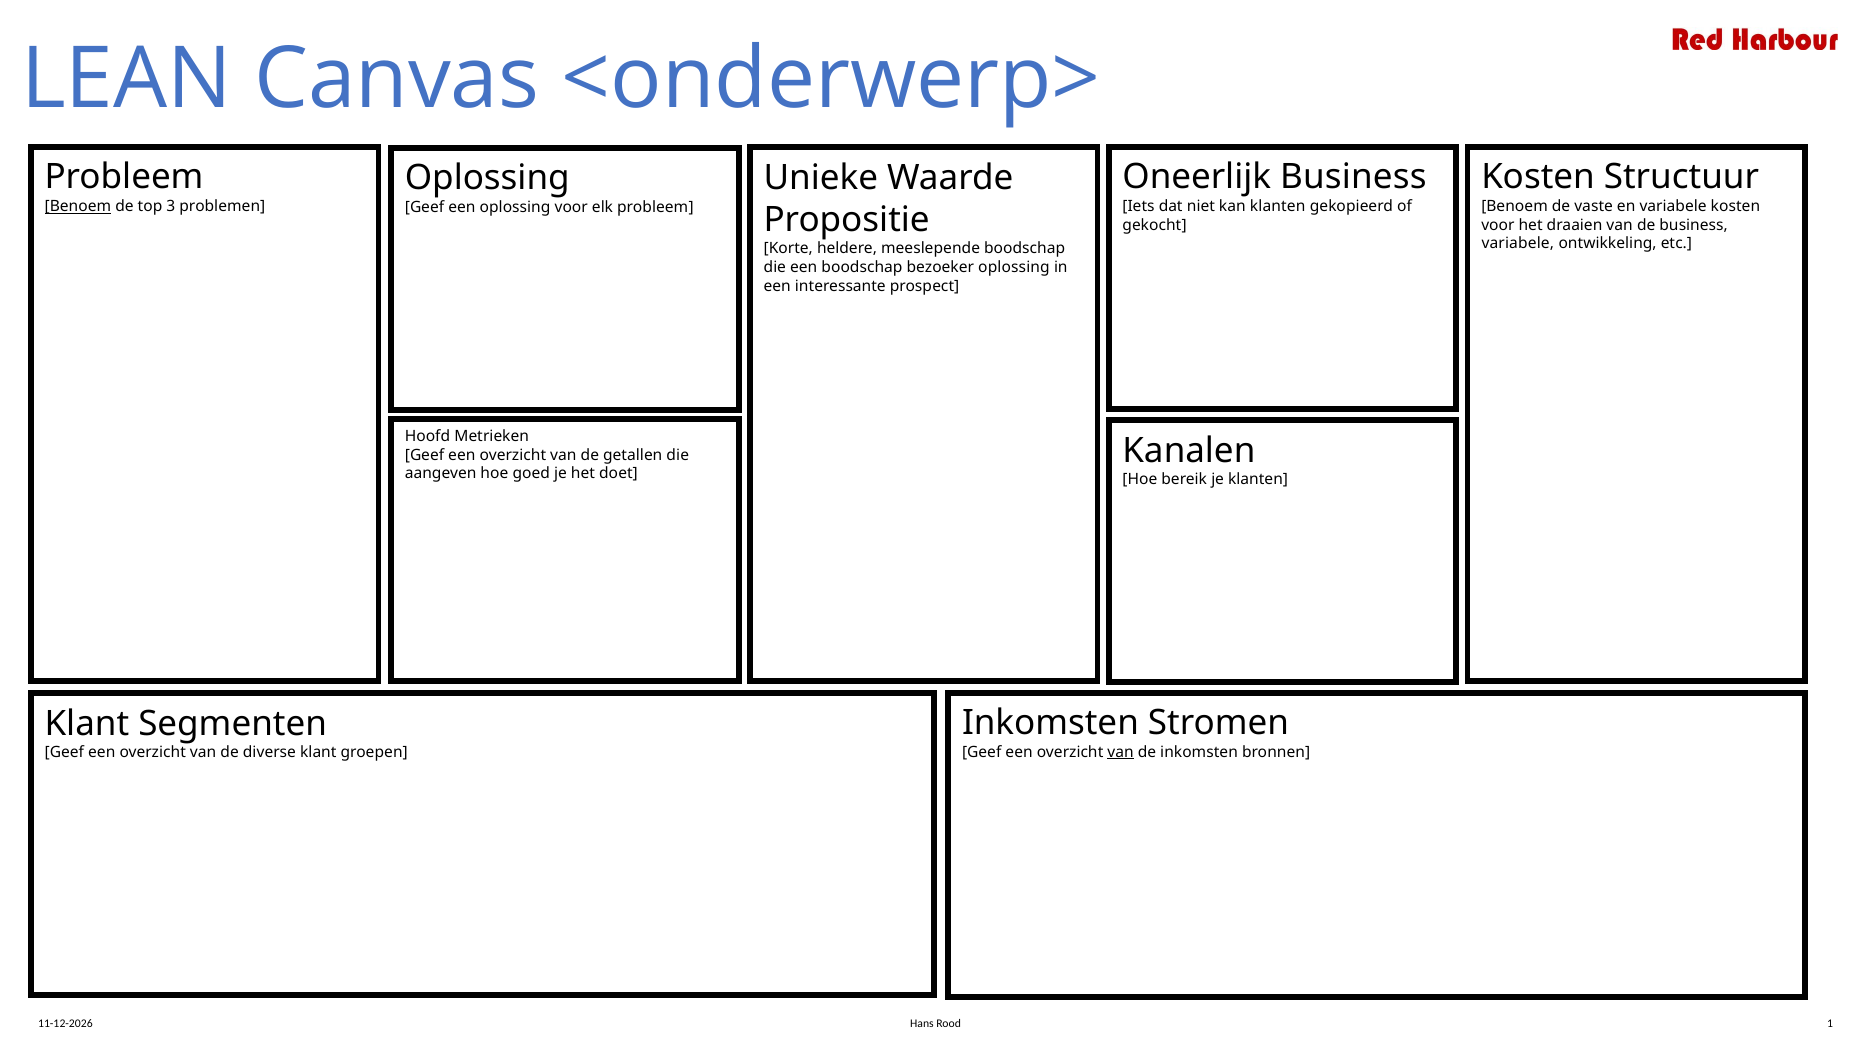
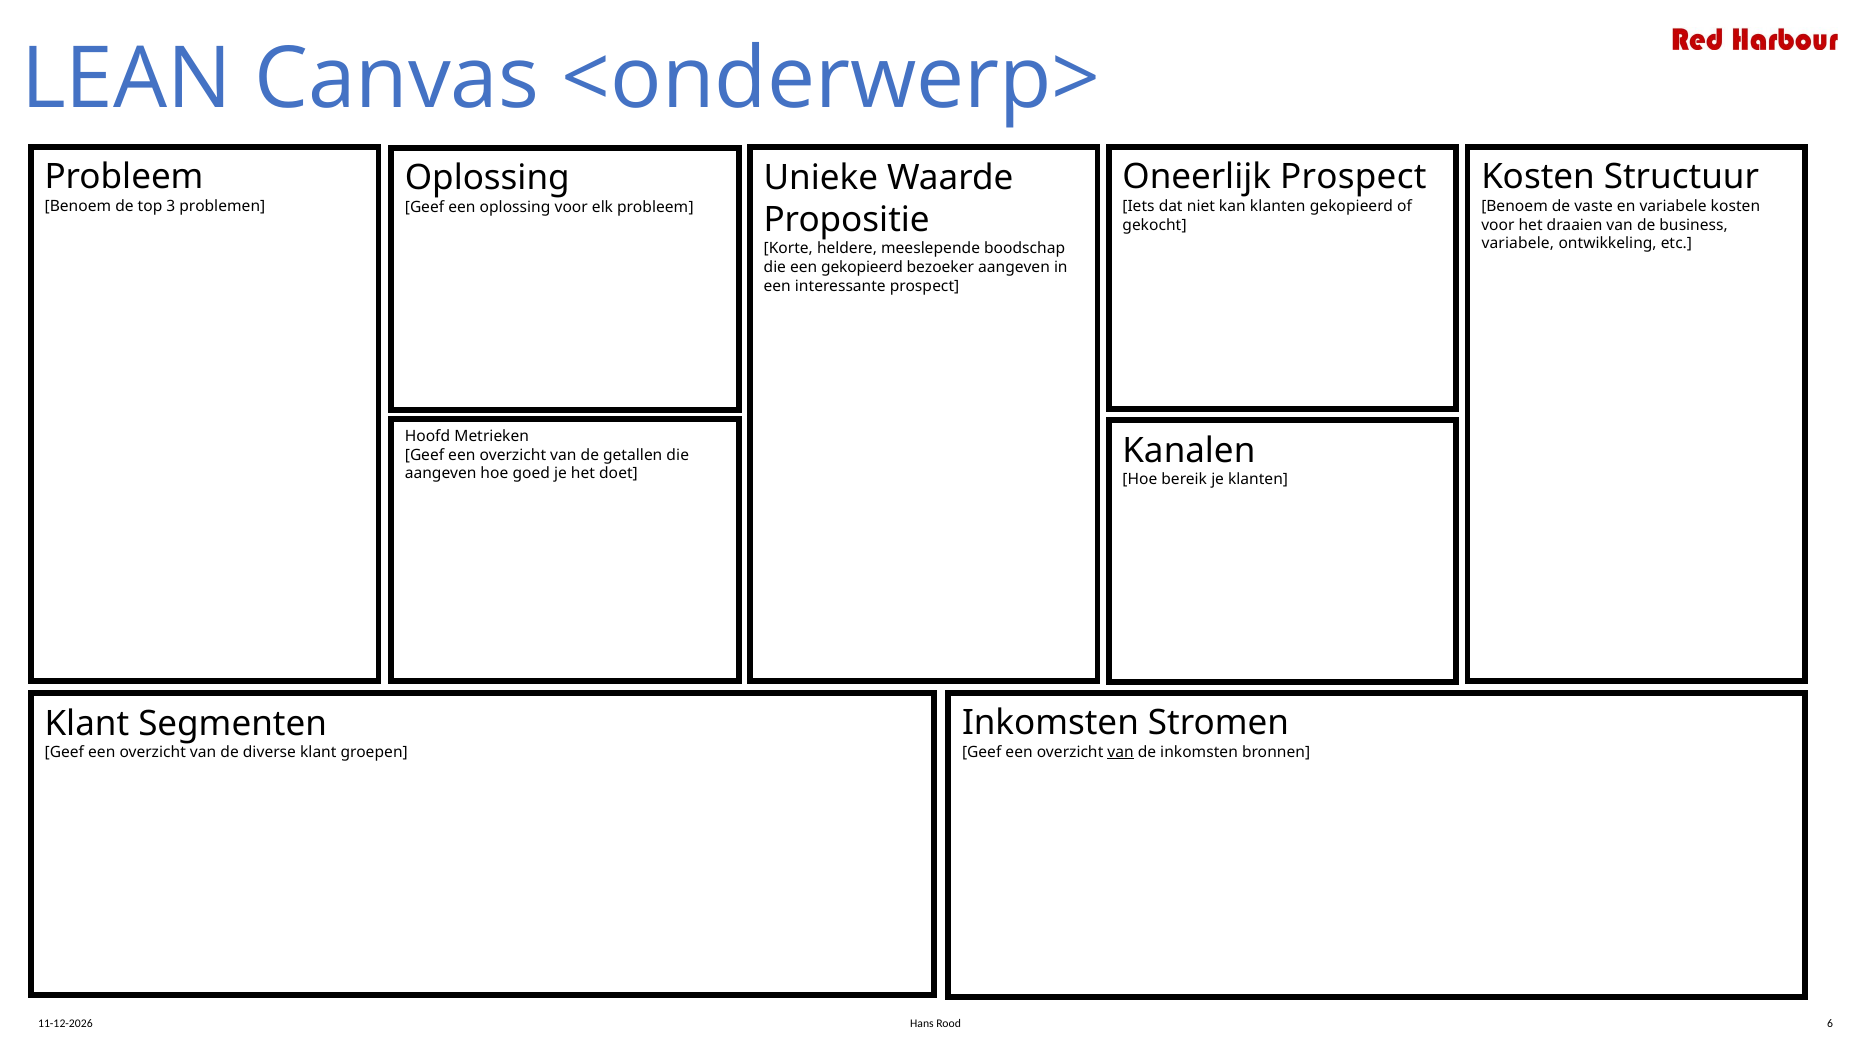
Oneerlijk Business: Business -> Prospect (1353, 177)
Benoem underline: present -> none (78, 206)
een boodschap: boodschap -> gekopieerd (862, 267)
bezoeker oplossing: oplossing -> aangeven (1014, 267)
1: 1 -> 6 (1830, 1024)
